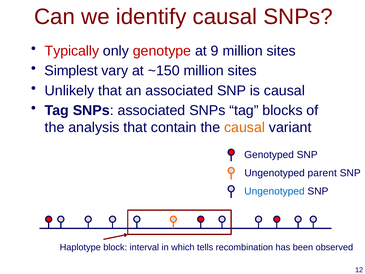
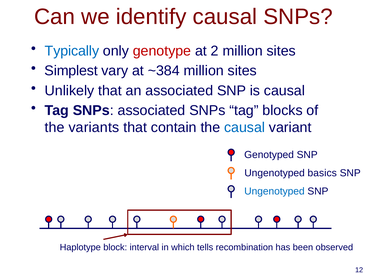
Typically colour: red -> blue (72, 51)
9: 9 -> 2 (215, 51)
~150: ~150 -> ~384 (164, 71)
analysis: analysis -> variants (94, 127)
causal colour: orange -> blue (245, 127)
parent: parent -> basics (322, 173)
